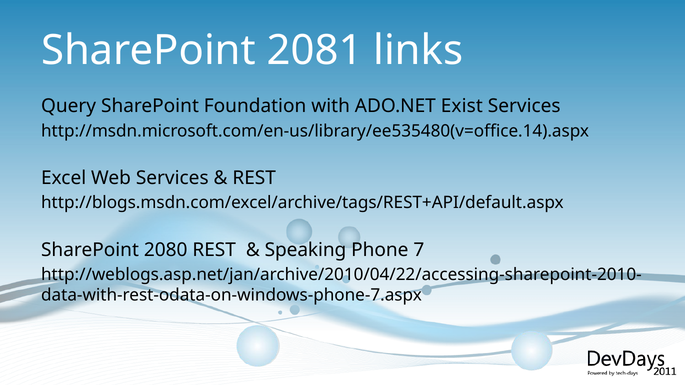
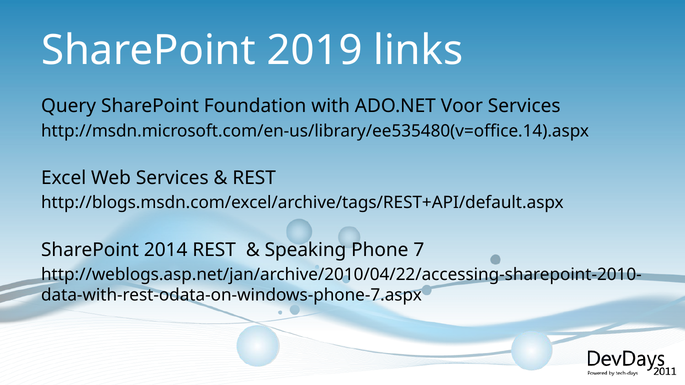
2081: 2081 -> 2019 (315, 50)
Exist: Exist -> Voor (462, 106)
2080: 2080 -> 2014 (166, 250)
